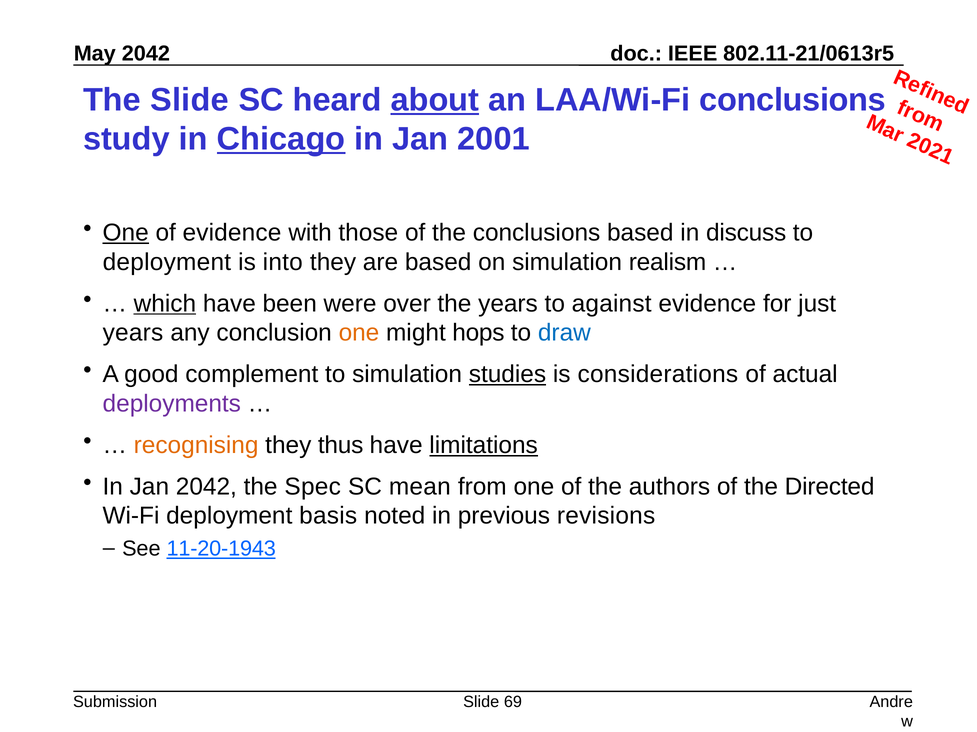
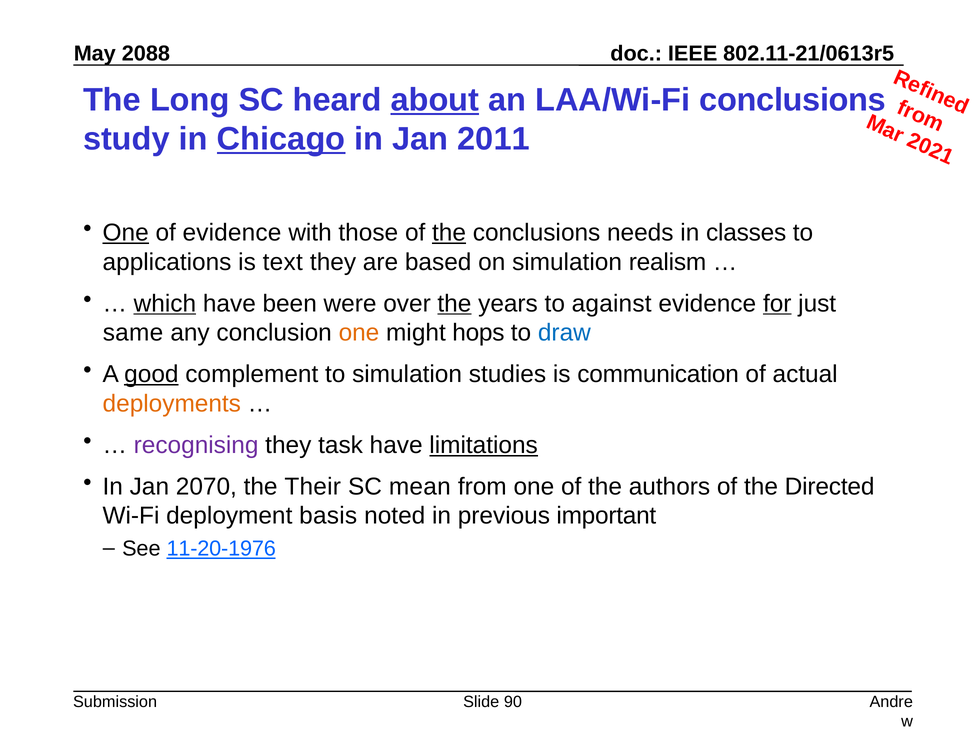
2042: 2042 -> 2088 (146, 54)
The Slide: Slide -> Long (190, 100)
2001: 2001 -> 2011 (494, 139)
the underline: none -> present (449, 233)
conclusions based: based -> needs (640, 233)
discuss: discuss -> classes (746, 233)
deployment: deployment -> applications (167, 262)
into: into -> text (283, 262)
the underline: none -> present (454, 304)
for underline: none -> present (777, 304)
years: years -> same (133, 333)
good underline: none -> present (151, 375)
studies underline: present -> none (507, 375)
considerations: considerations -> communication (658, 375)
deployments colour: purple -> orange (172, 404)
recognising colour: orange -> purple (196, 446)
thus: thus -> task (341, 446)
Jan 2042: 2042 -> 2070 (206, 487)
Spec: Spec -> Their (313, 487)
revisions: revisions -> important (606, 516)
11-20-1943: 11-20-1943 -> 11-20-1976 (221, 549)
69: 69 -> 90 (513, 703)
